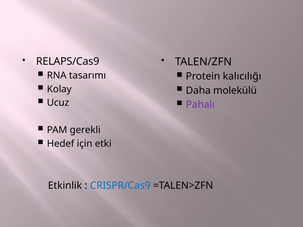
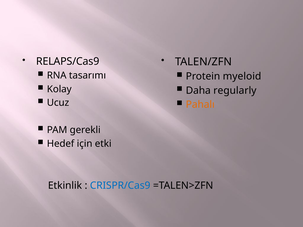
kalıcılığı: kalıcılığı -> myeloid (242, 76)
molekülü: molekülü -> regularly (235, 91)
Pahalı colour: purple -> orange (200, 105)
